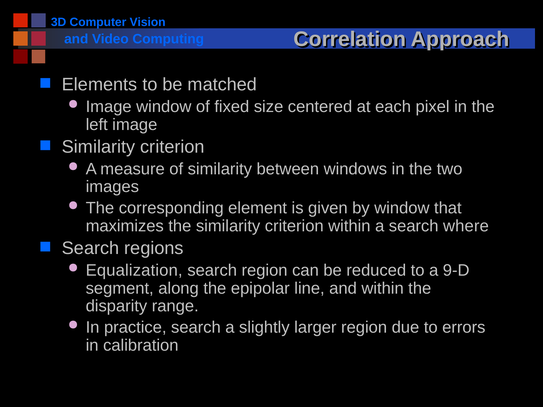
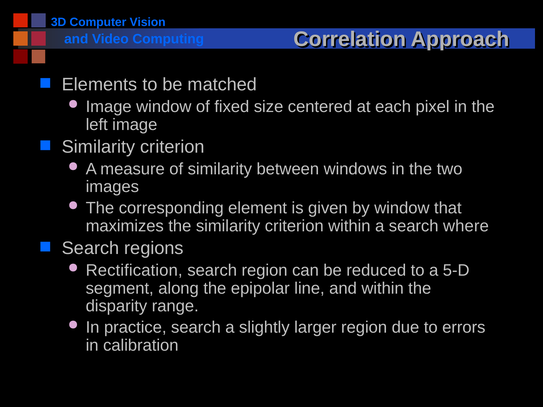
Equalization: Equalization -> Rectification (134, 270)
9-D: 9-D -> 5-D (456, 270)
